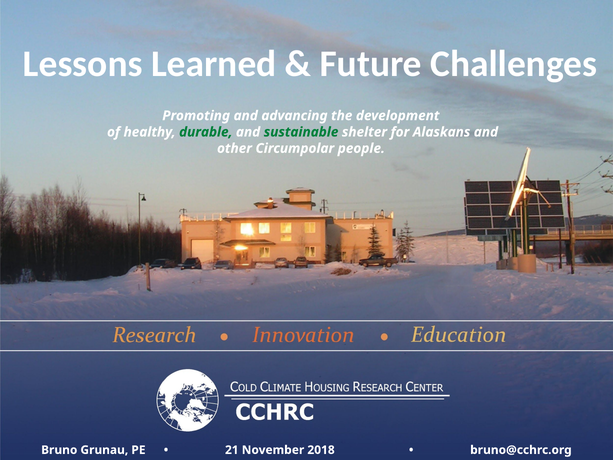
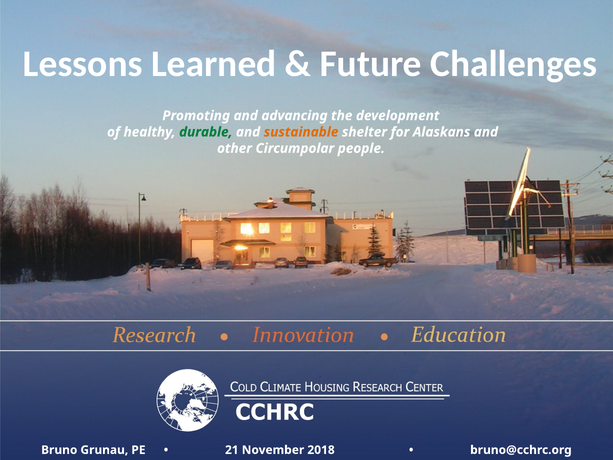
sustainable colour: green -> orange (301, 132)
